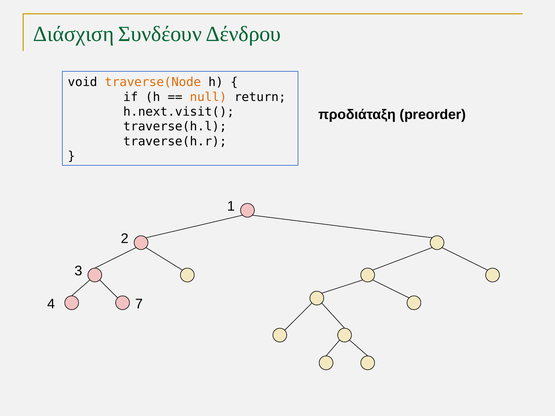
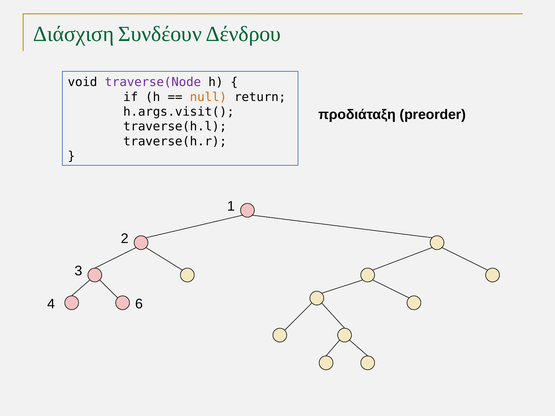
traverse(Node colour: orange -> purple (153, 82)
h.next.visit(: h.next.visit( -> h.args.visit( (179, 112)
7: 7 -> 6 (139, 304)
